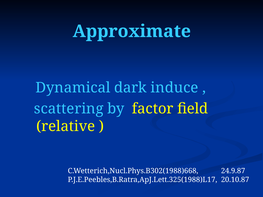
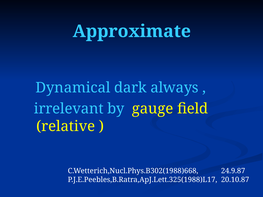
induce: induce -> always (175, 88)
scattering: scattering -> irrelevant (69, 109)
factor: factor -> gauge (153, 109)
